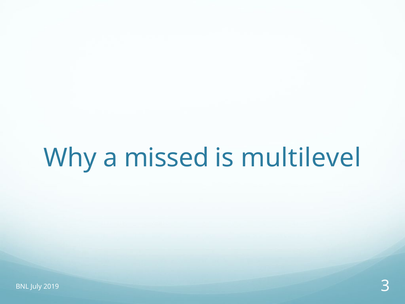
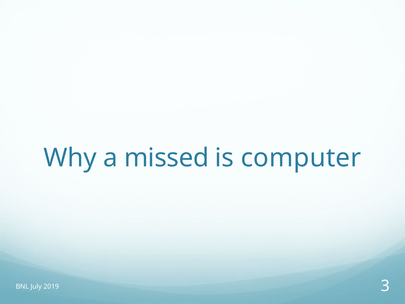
multilevel: multilevel -> computer (301, 158)
